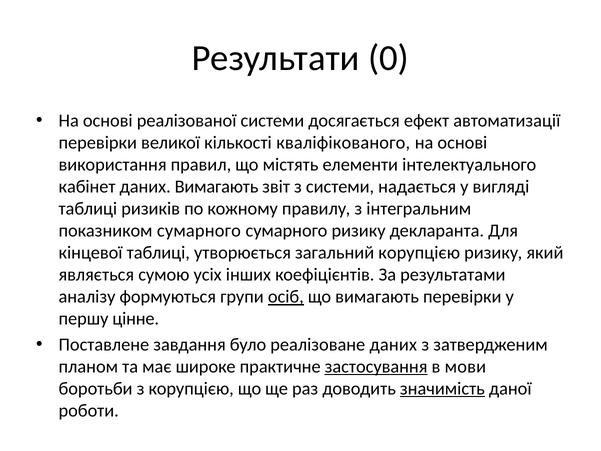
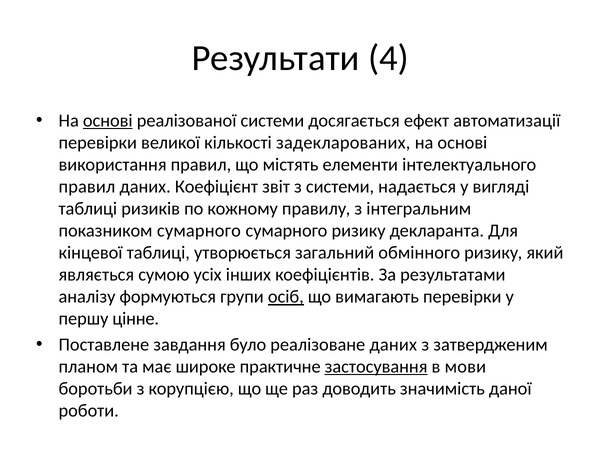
0: 0 -> 4 (389, 58)
основі underline: none -> present (108, 120)
кваліфікованого: кваліфікованого -> задекларованих (343, 143)
кабінет: кабінет -> правил (87, 187)
даних Вимагають: Вимагають -> Коефіцієнт (216, 187)
загальний корупцією: корупцією -> обмінного (419, 253)
значимість underline: present -> none (442, 388)
